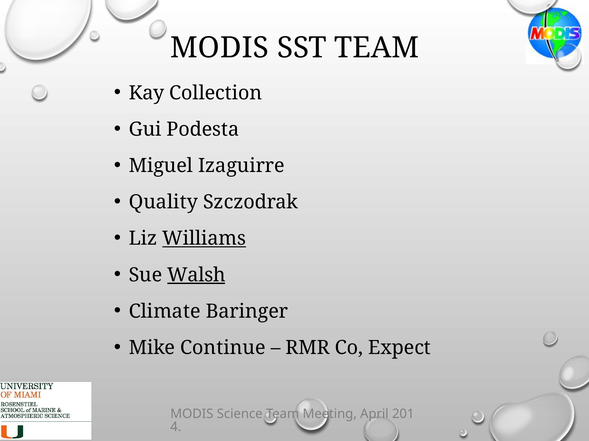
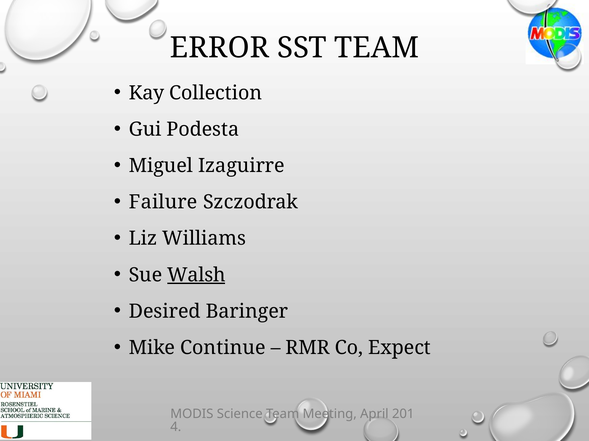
MODIS: MODIS -> ERROR (220, 48)
Quality: Quality -> Failure (163, 202)
Williams underline: present -> none (204, 239)
Climate: Climate -> Desired (165, 312)
